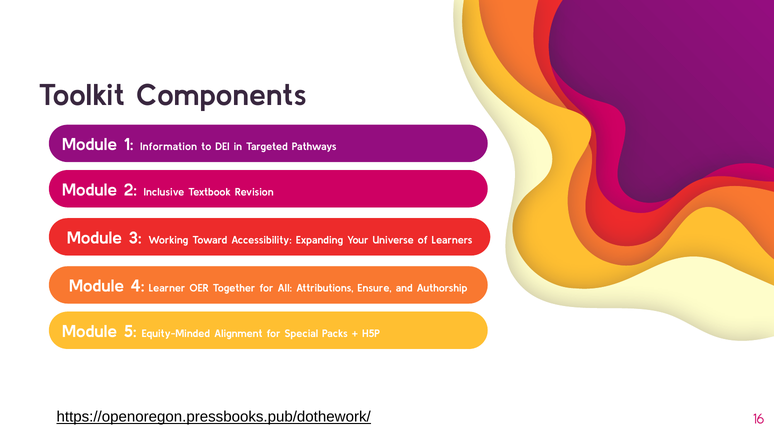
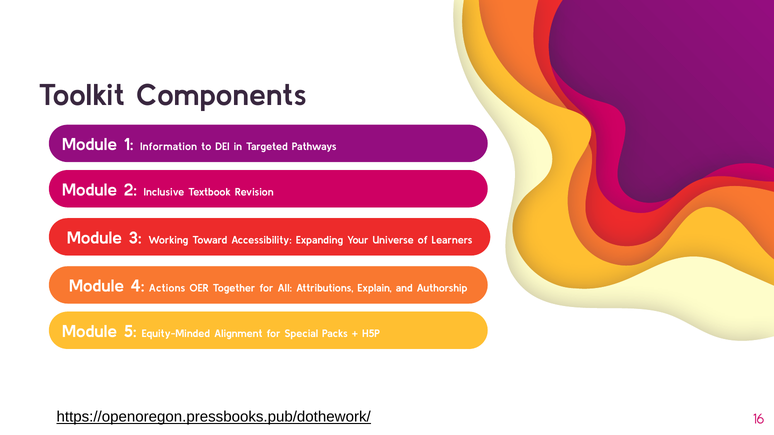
Learner: Learner -> Actions (167, 288)
Ensure: Ensure -> Explain (375, 288)
